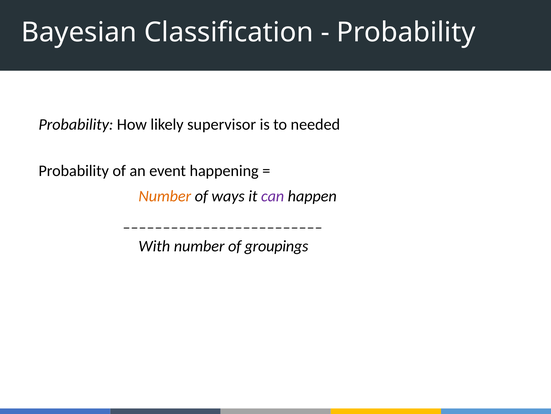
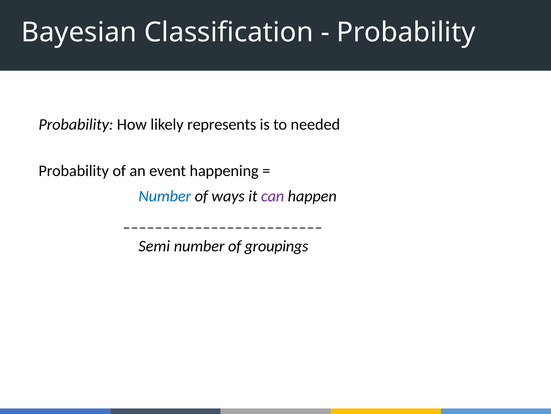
supervisor: supervisor -> represents (222, 124)
Number colour: orange -> blue (165, 196)
With: With -> Semi (154, 246)
